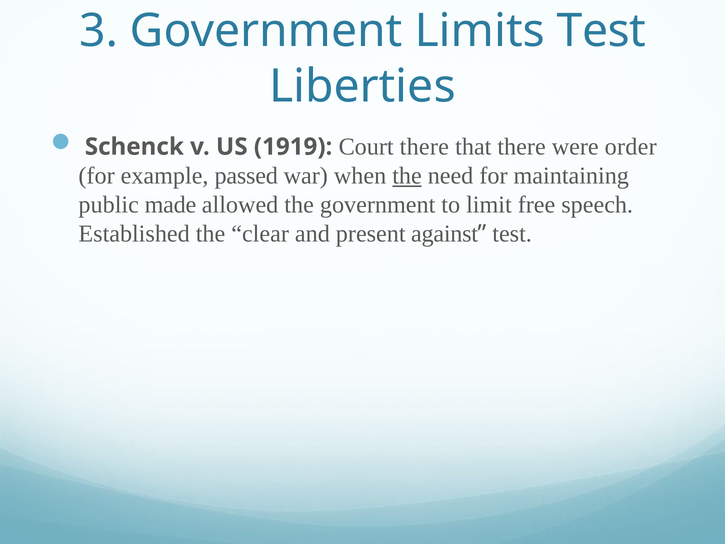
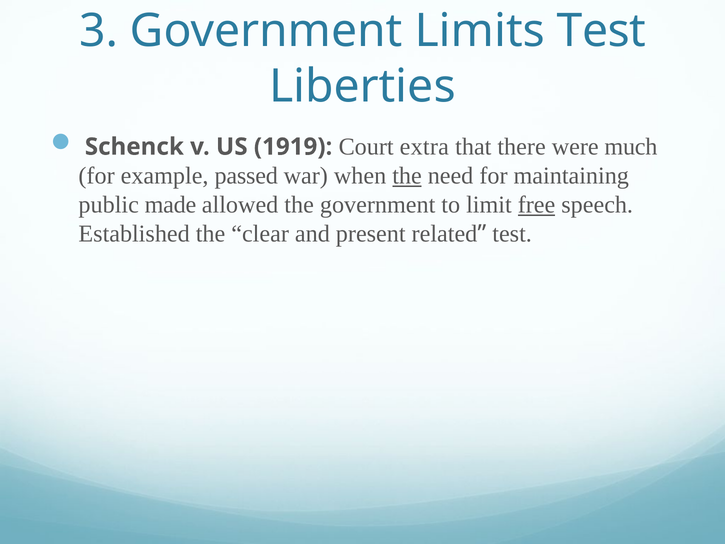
Court there: there -> extra (424, 147)
order: order -> much (631, 147)
free underline: none -> present (537, 205)
against: against -> related (444, 234)
